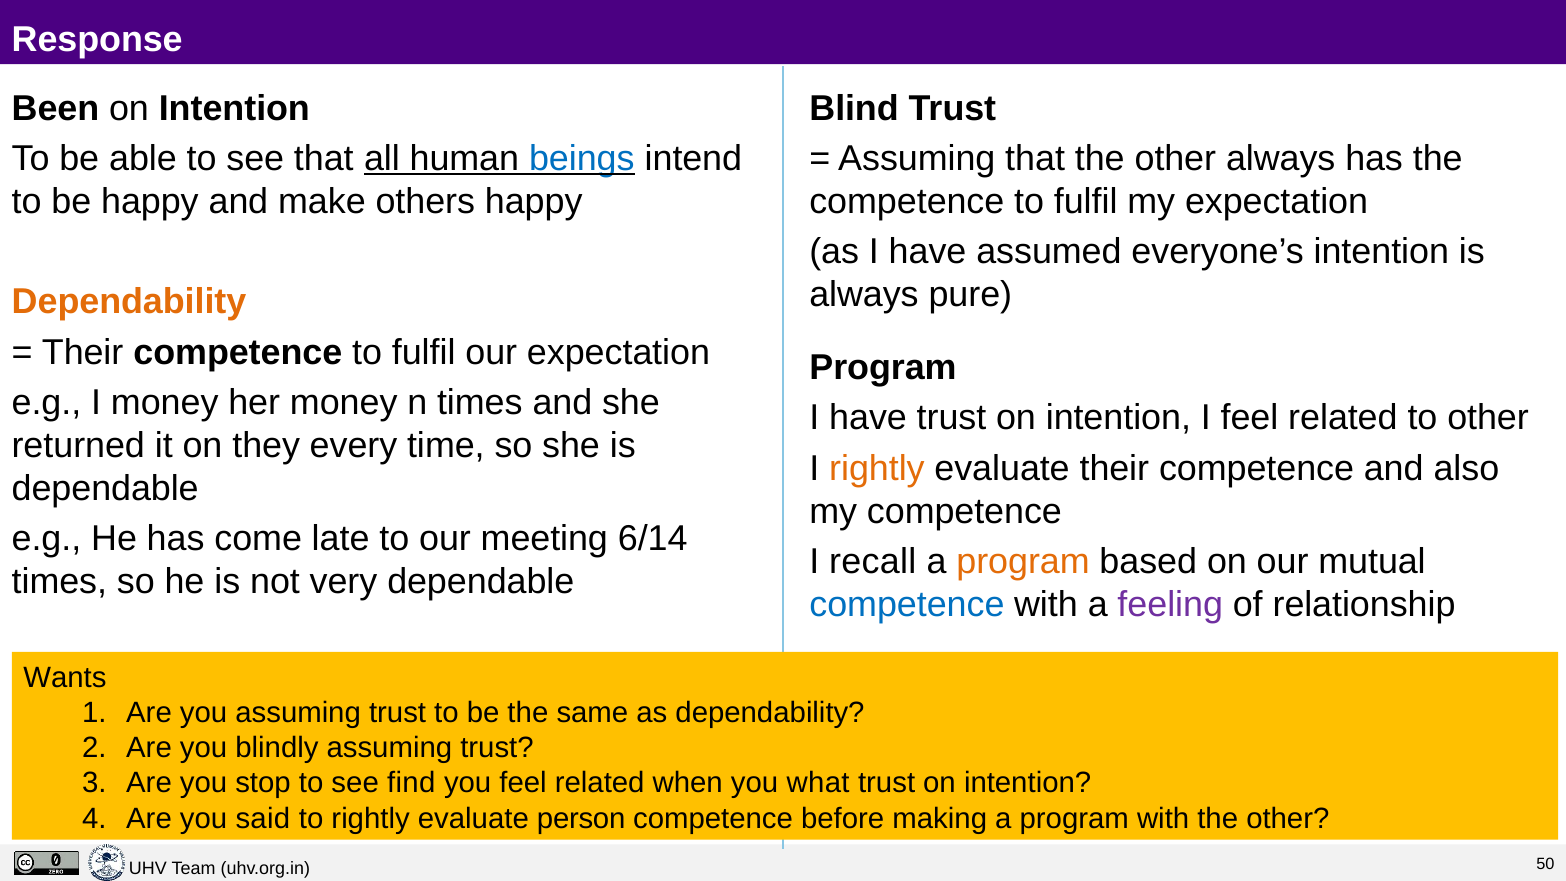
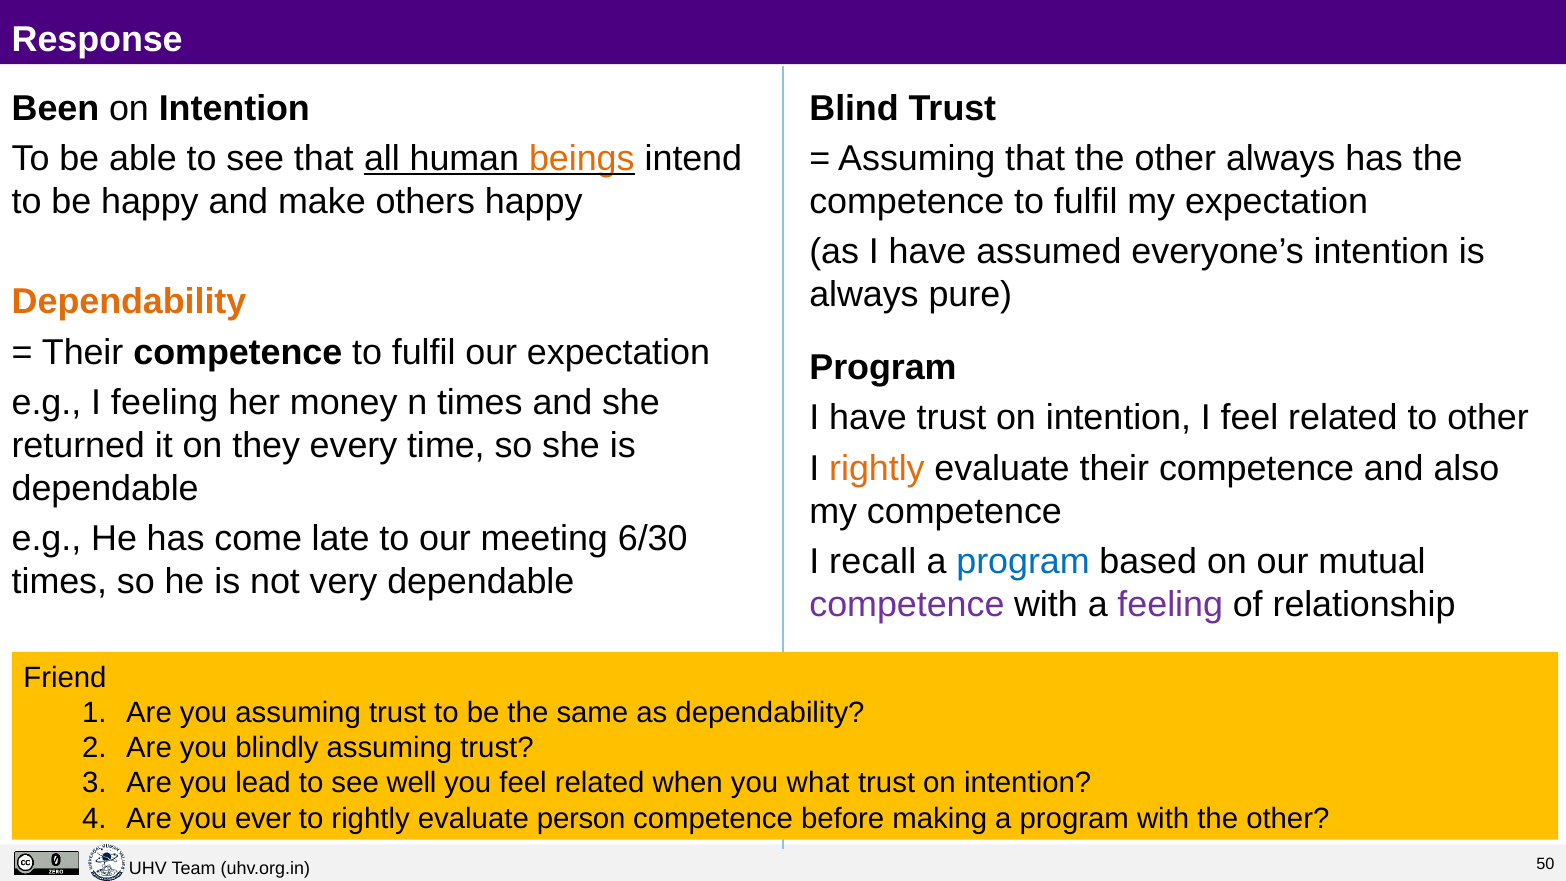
beings colour: blue -> orange (582, 158)
I money: money -> feeling (165, 402)
6/14: 6/14 -> 6/30 (653, 539)
program colour: orange -> blue (1023, 562)
competence colour: blue -> purple (907, 605)
Wants: Wants -> Friend (65, 677)
stop: stop -> lead (263, 783)
find: find -> well (412, 783)
said: said -> ever (263, 818)
